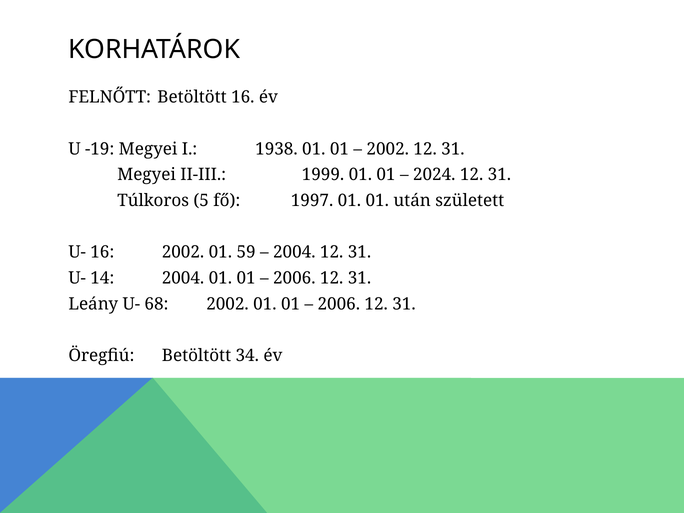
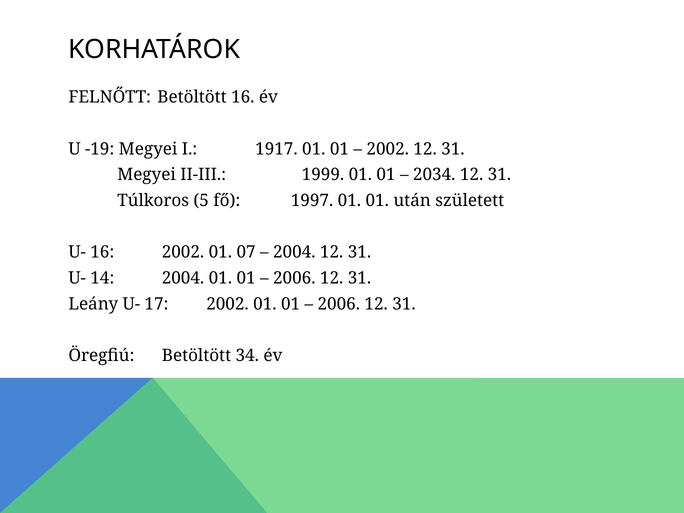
1938: 1938 -> 1917 (276, 149)
2024: 2024 -> 2034 (434, 175)
59: 59 -> 07 (246, 252)
68: 68 -> 17 (157, 304)
